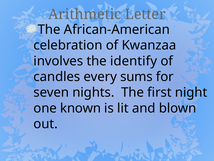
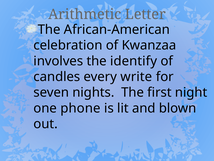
sums: sums -> write (136, 77)
known: known -> phone (80, 108)
